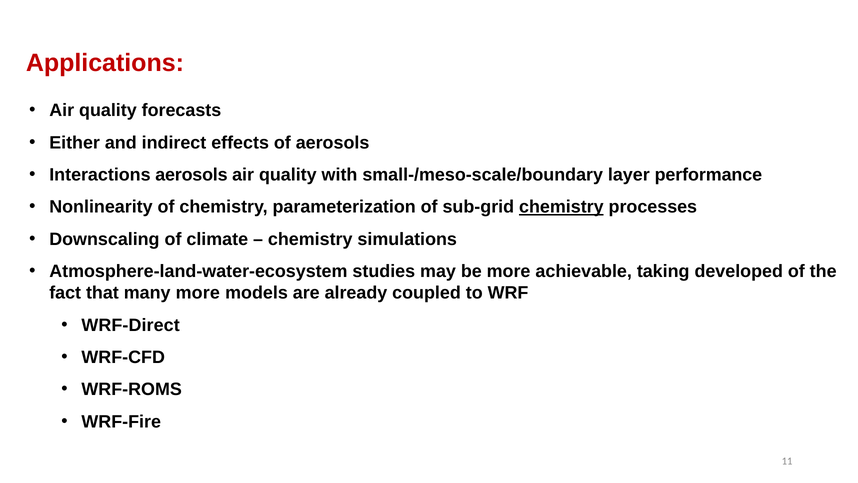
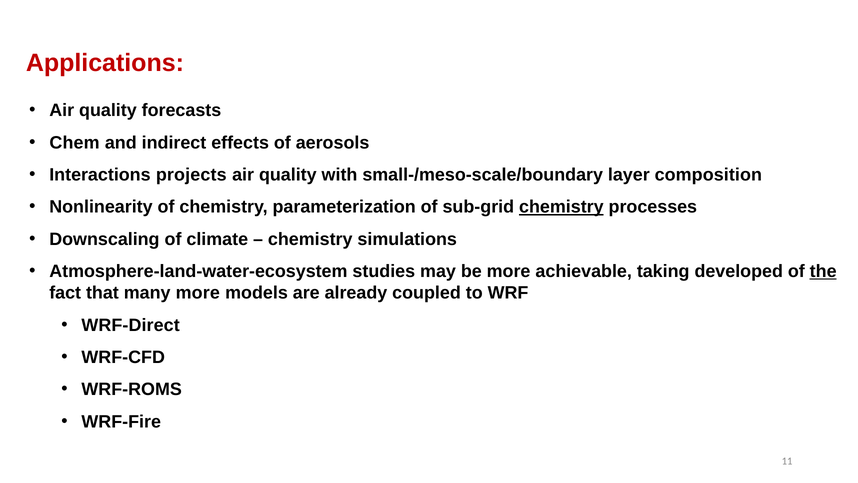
Either: Either -> Chem (75, 143)
Interactions aerosols: aerosols -> projects (191, 175)
performance: performance -> composition (708, 175)
the underline: none -> present (823, 271)
